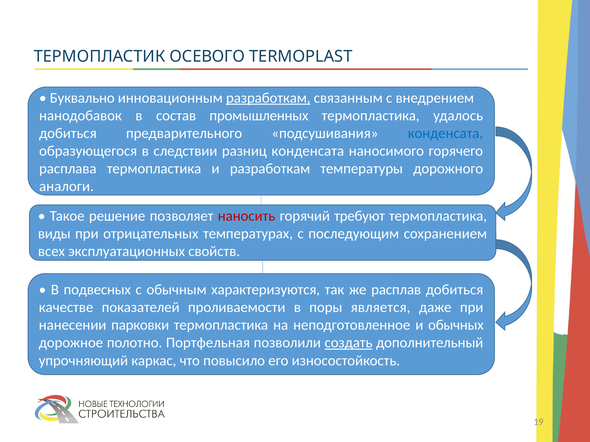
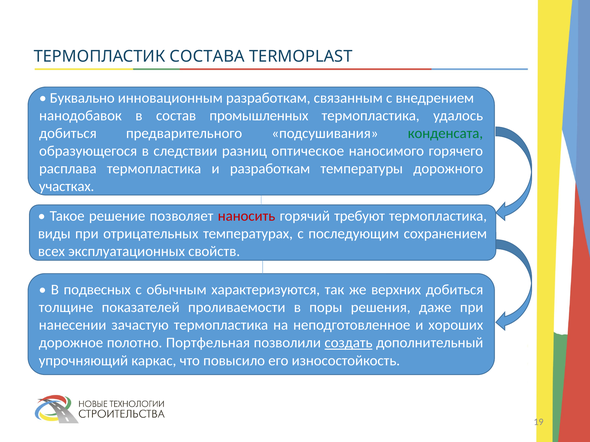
ОСЕВОГО: ОСЕВОГО -> СОСТАВА (207, 56)
разработкам underline: present -> none (268, 98)
конденсата colour: blue -> green (445, 133)
разниц конденсата: конденсата -> оптическое (308, 151)
аналоги: аналоги -> участках (67, 186)
расплав: расплав -> верхних (396, 290)
качестве: качестве -> толщине (66, 308)
является: является -> решения (381, 308)
парковки: парковки -> зачастую (140, 325)
обычных: обычных -> хороших (456, 325)
